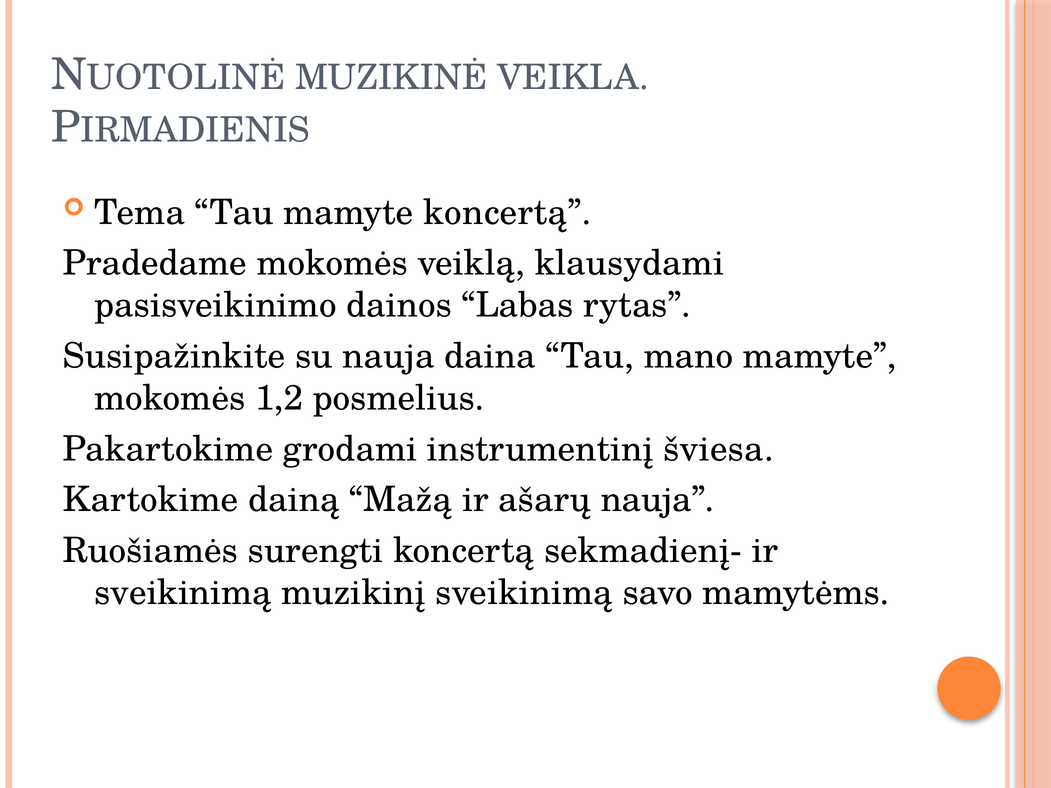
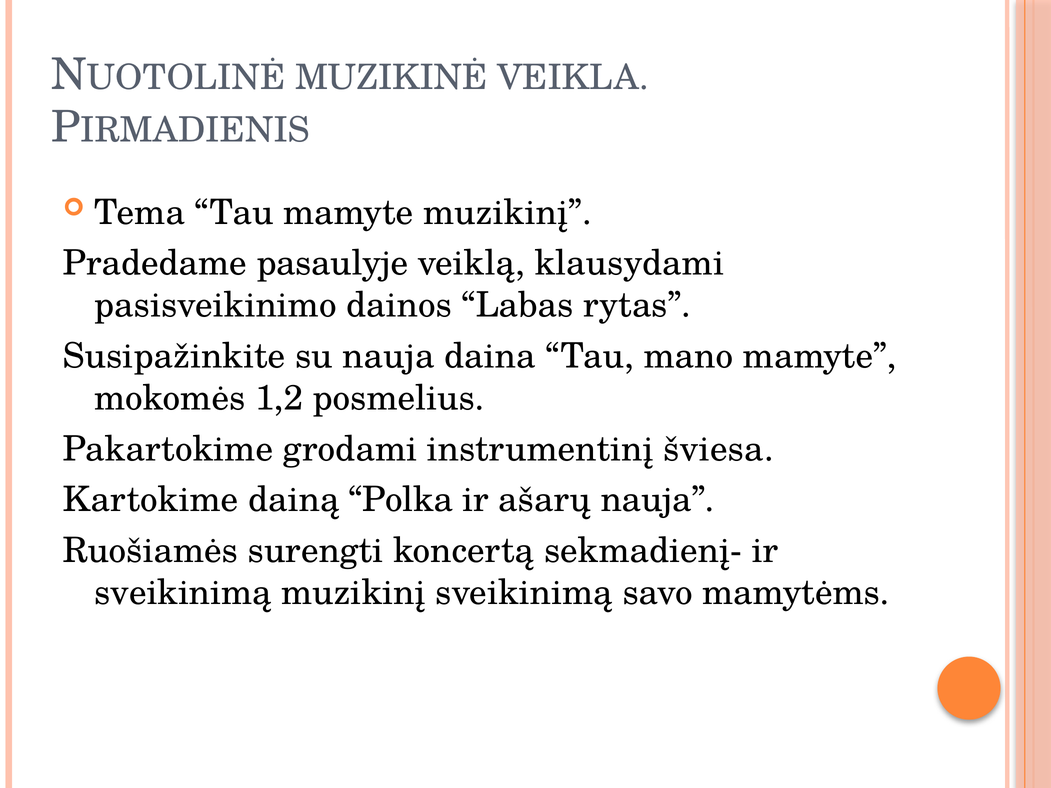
mamyte koncertą: koncertą -> muzikinį (507, 213)
Pradedame mokomės: mokomės -> pasaulyje (332, 263)
Mažą: Mažą -> Polka (401, 500)
